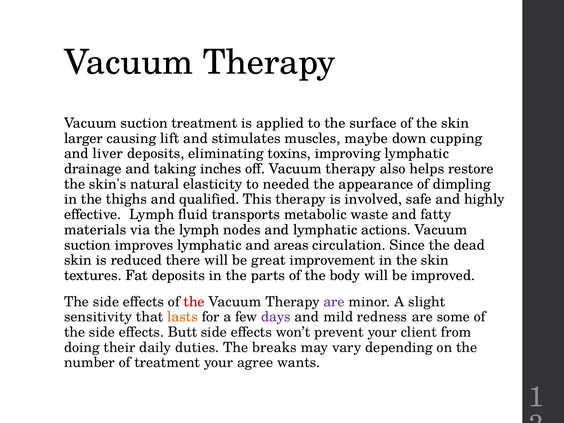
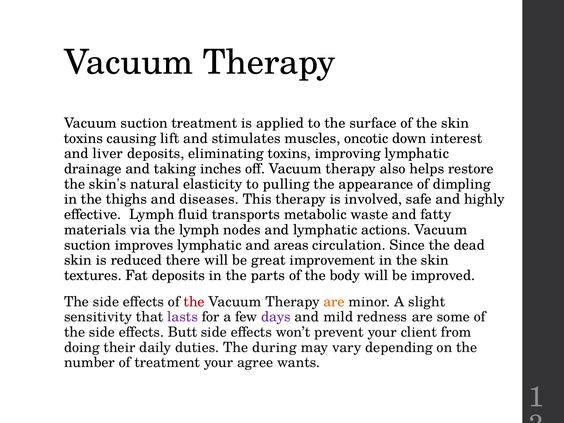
larger: larger -> toxins (83, 138)
maybe: maybe -> oncotic (366, 138)
cupping: cupping -> interest (456, 138)
needed: needed -> pulling (286, 184)
qualified: qualified -> diseases (209, 199)
are colour: purple -> orange (334, 302)
lasts colour: orange -> purple (183, 317)
breaks: breaks -> during (274, 347)
